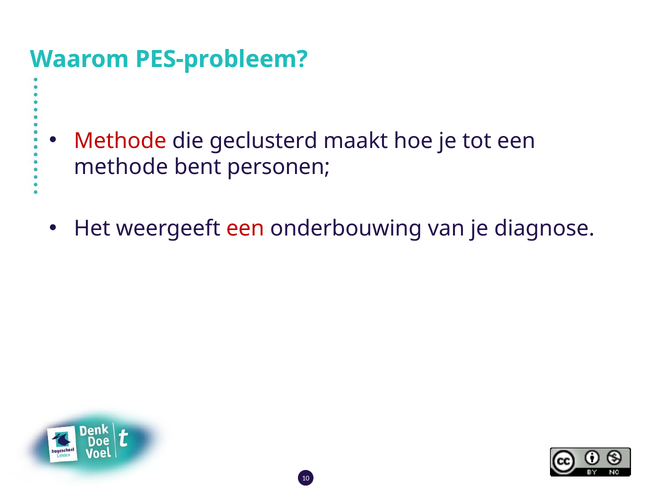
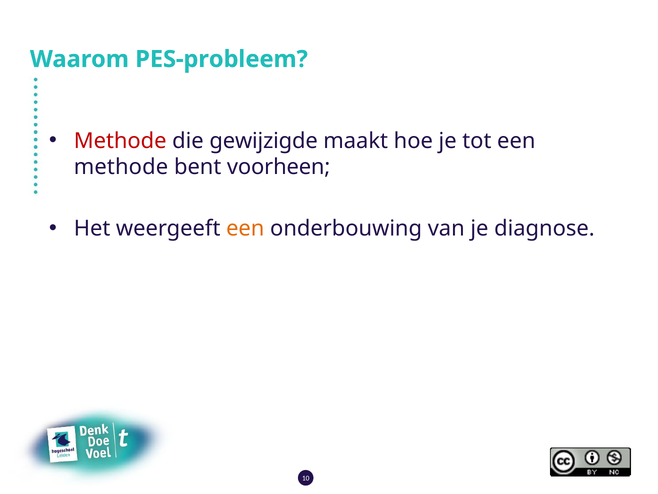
geclusterd: geclusterd -> gewijzigde (264, 141)
personen: personen -> voorheen (279, 167)
een colour: red -> orange (245, 228)
